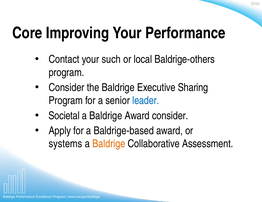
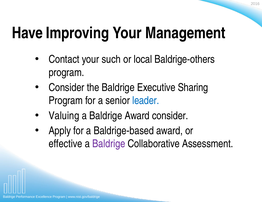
Core: Core -> Have (27, 33)
Your Performance: Performance -> Management (185, 33)
Societal: Societal -> Valuing (64, 116)
systems: systems -> effective (65, 144)
Baldrige colour: orange -> purple (109, 144)
